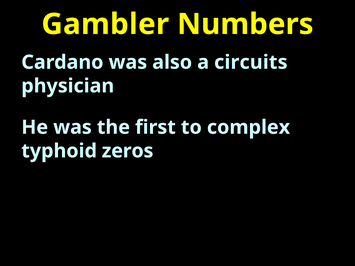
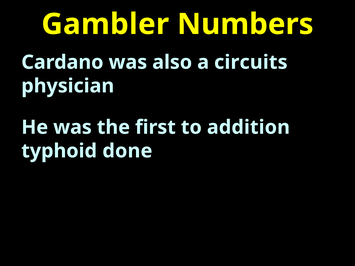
complex: complex -> addition (248, 127)
zeros: zeros -> done (127, 151)
